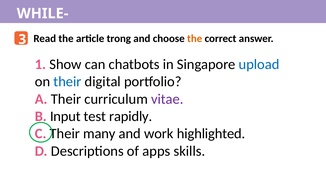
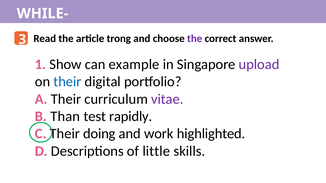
the colour: orange -> purple (195, 39)
chatbots: chatbots -> example (134, 64)
upload colour: blue -> purple (259, 64)
Input: Input -> Than (65, 117)
many: many -> doing (99, 134)
apps: apps -> little (156, 151)
